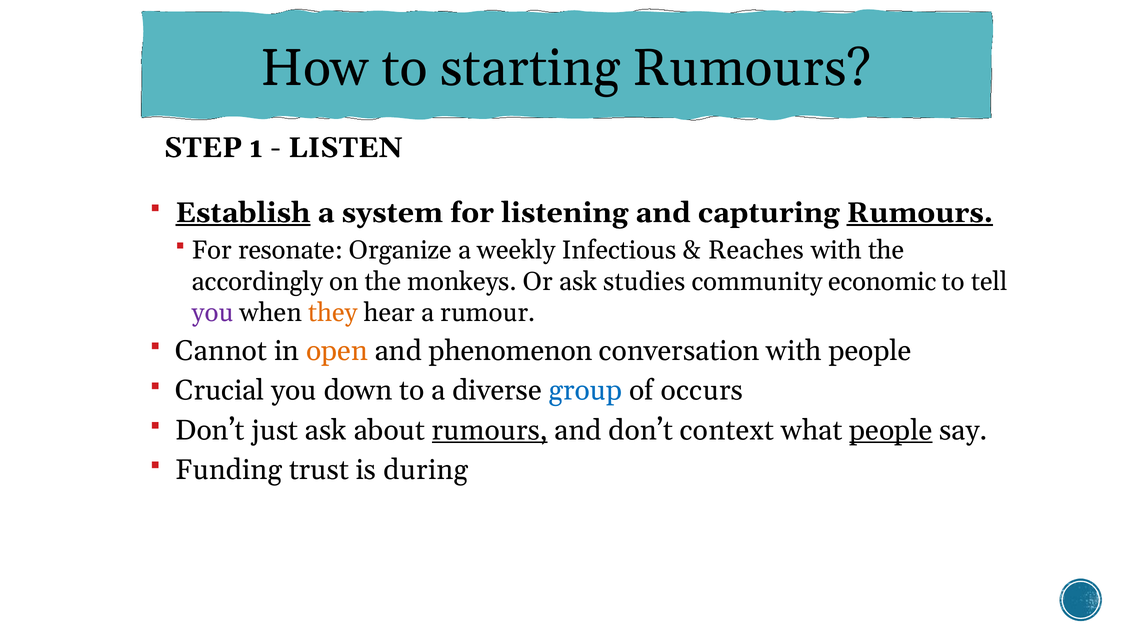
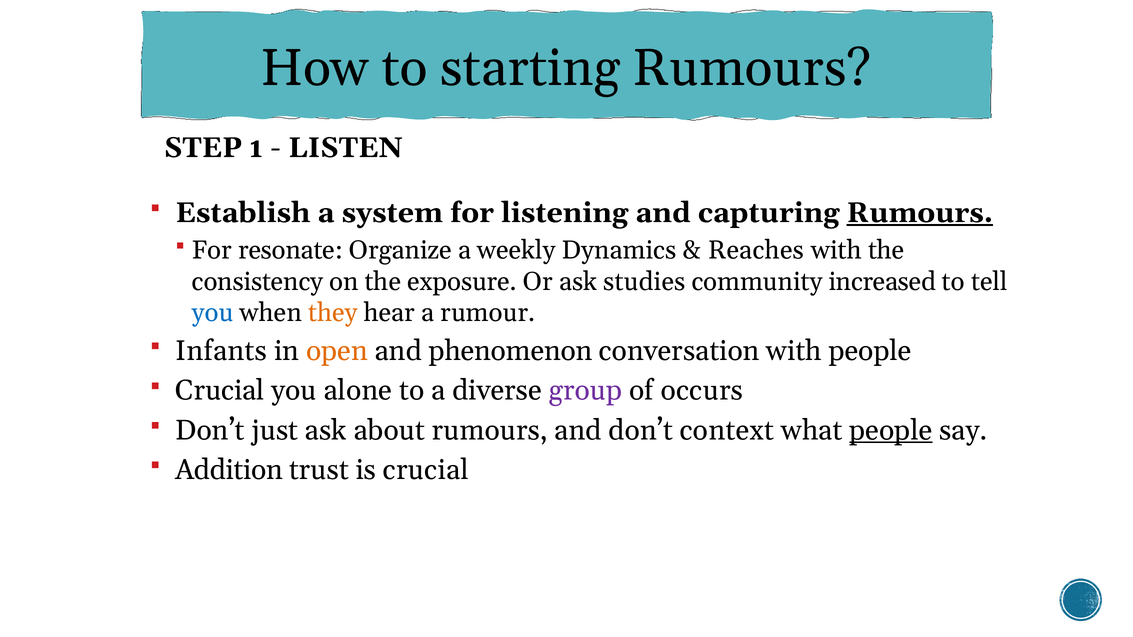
Establish underline: present -> none (243, 213)
Infectious: Infectious -> Dynamics (619, 250)
accordingly: accordingly -> consistency (257, 282)
monkeys: monkeys -> exposure (462, 282)
economic: economic -> increased (882, 282)
you colour: purple -> blue (213, 313)
Cannot: Cannot -> Infants (221, 351)
down: down -> alone (358, 391)
group colour: blue -> purple (586, 391)
rumours underline: present -> none (490, 430)
Funding: Funding -> Addition (229, 470)
is during: during -> crucial (426, 470)
